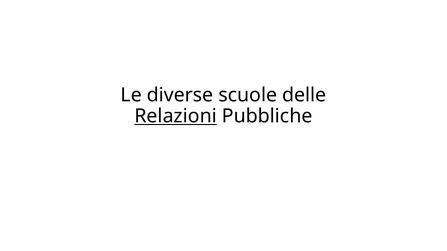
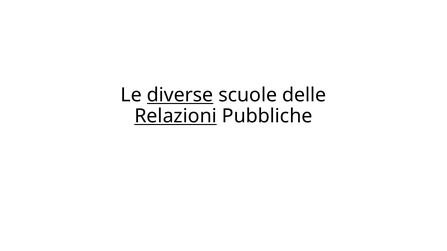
diverse underline: none -> present (180, 95)
